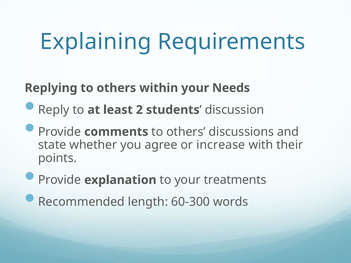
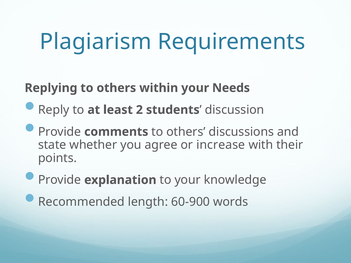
Explaining: Explaining -> Plagiarism (96, 42)
treatments: treatments -> knowledge (235, 180)
60-300: 60-300 -> 60-900 (191, 202)
